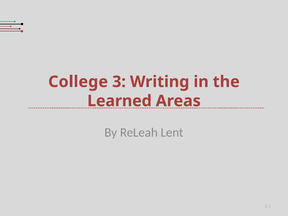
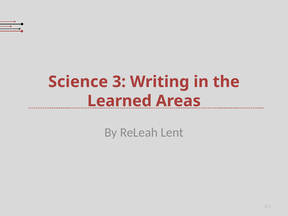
College: College -> Science (78, 82)
